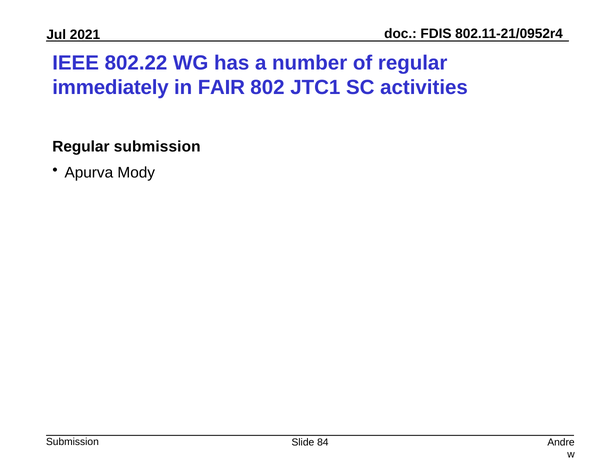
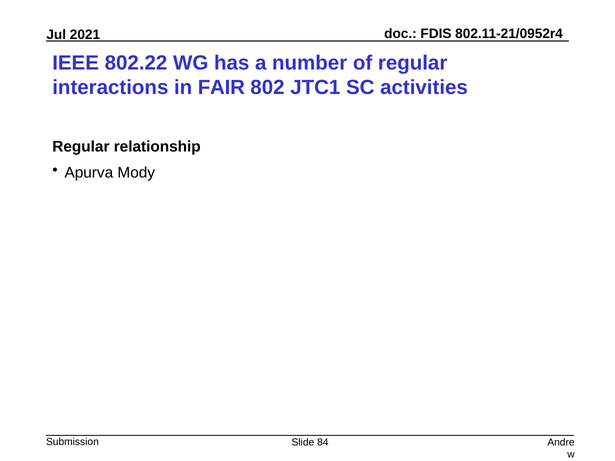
immediately: immediately -> interactions (110, 88)
Regular submission: submission -> relationship (157, 147)
